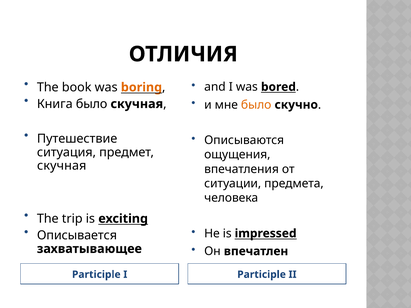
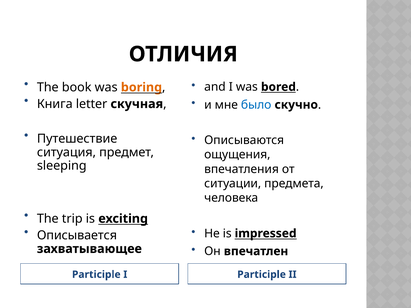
Книга было: было -> letter (92, 104)
было colour: orange -> blue (256, 105)
скучная: скучная -> sleeping (62, 166)
